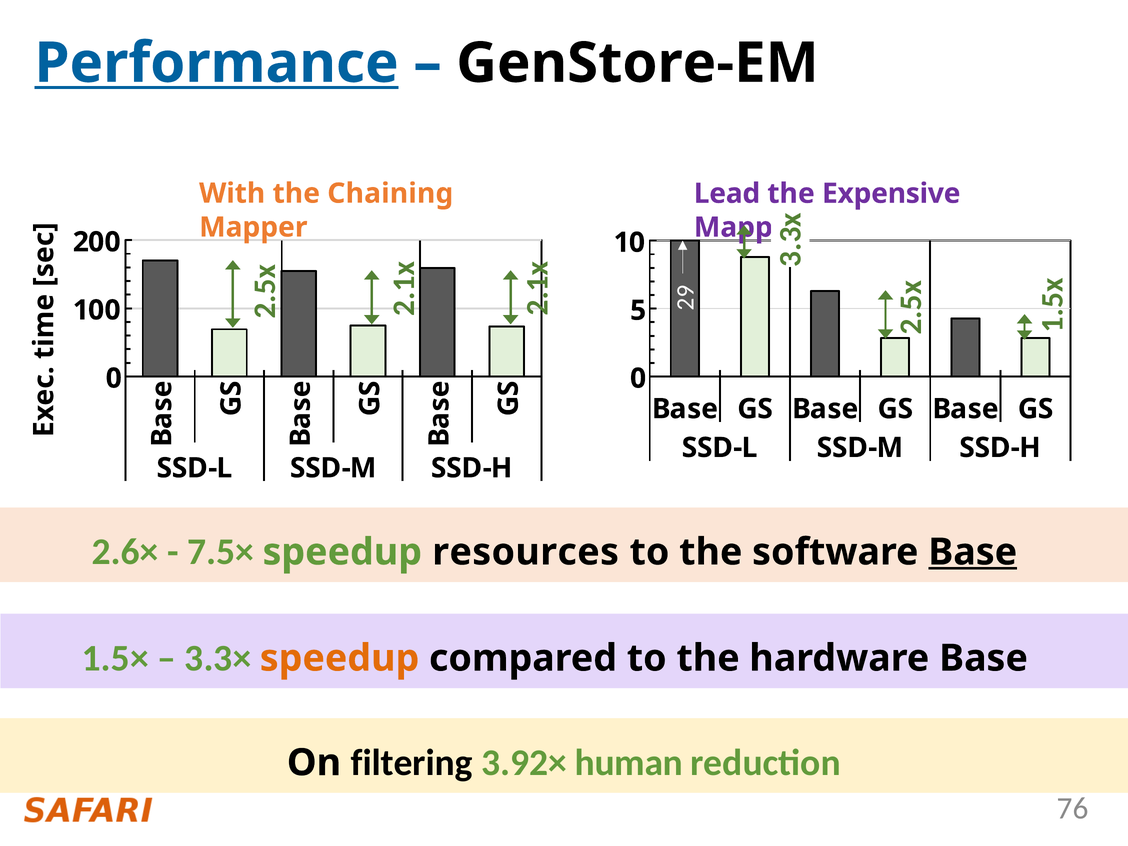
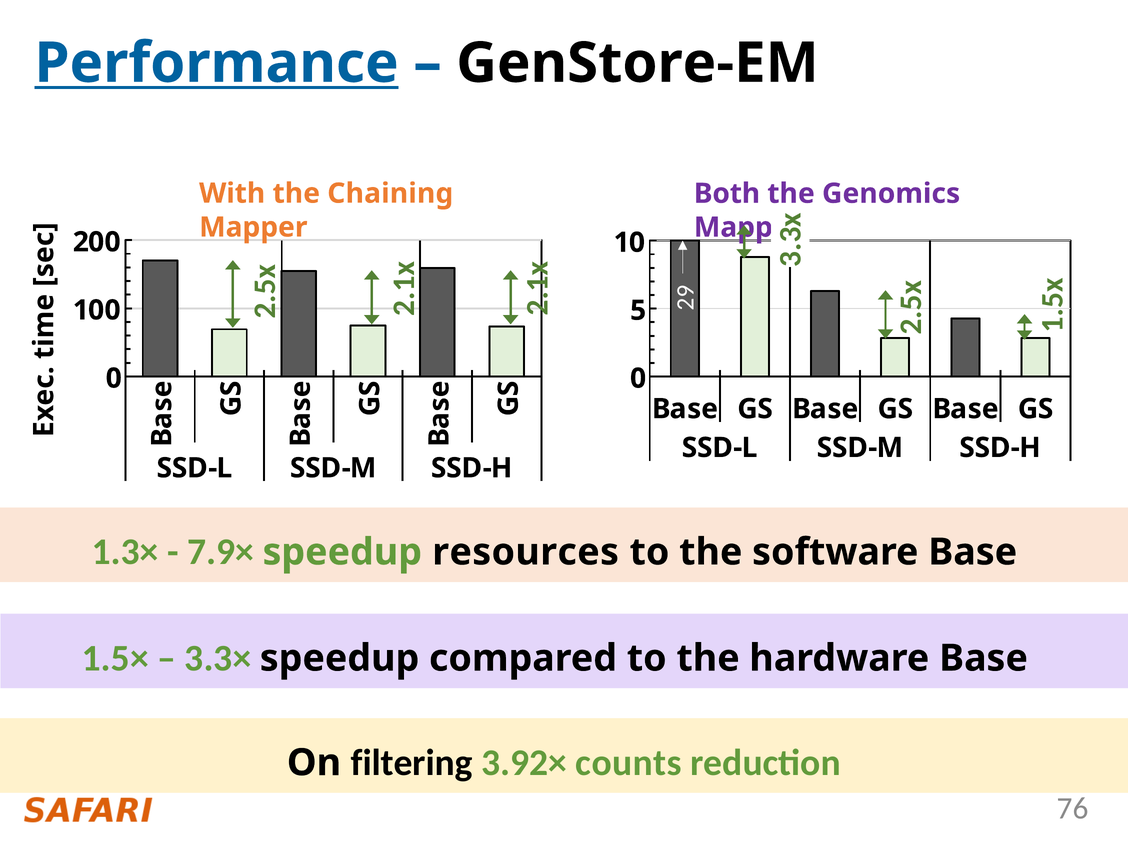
Lead: Lead -> Both (727, 194)
Expensive: Expensive -> Genomics (891, 194)
2.6×: 2.6× -> 1.3× (125, 552)
7.5×: 7.5× -> 7.9× (221, 552)
Base underline: present -> none (973, 552)
speedup colour: orange -> black (340, 658)
human: human -> counts (628, 763)
